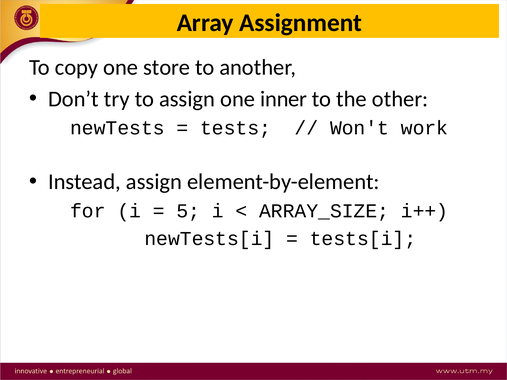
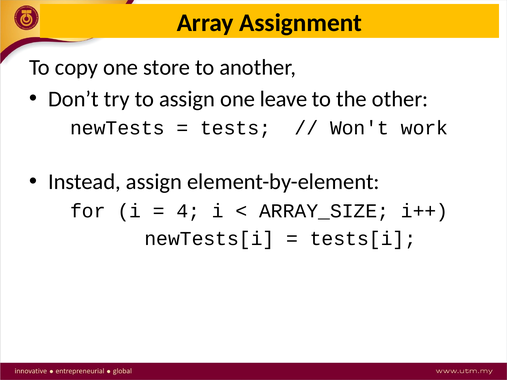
inner: inner -> leave (284, 99)
5: 5 -> 4 (188, 211)
